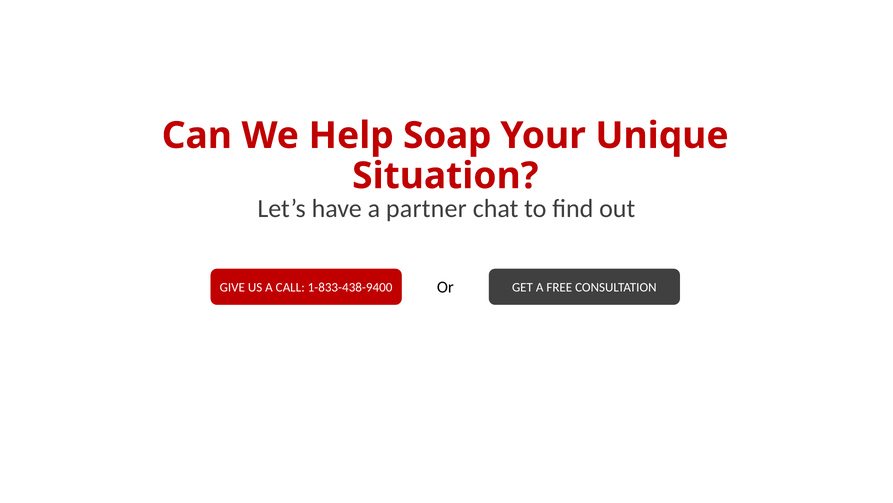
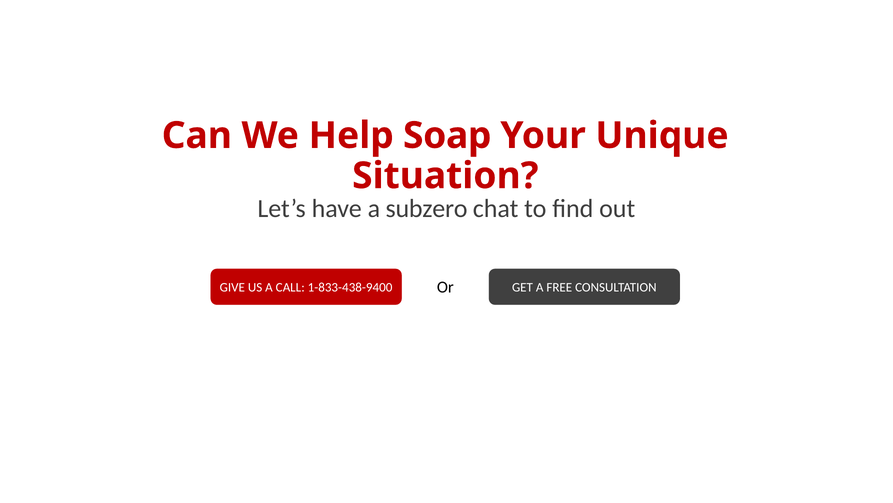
partner: partner -> subzero (427, 208)
